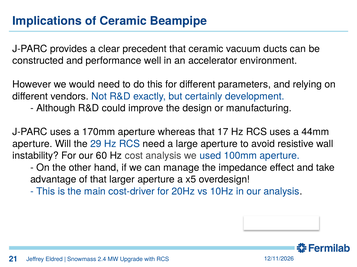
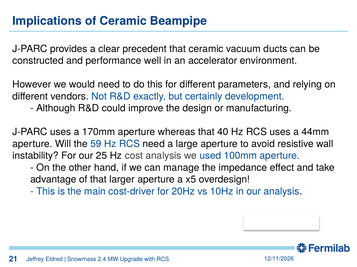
17: 17 -> 40 (223, 132)
29: 29 -> 59 (96, 144)
60: 60 -> 25 (102, 156)
